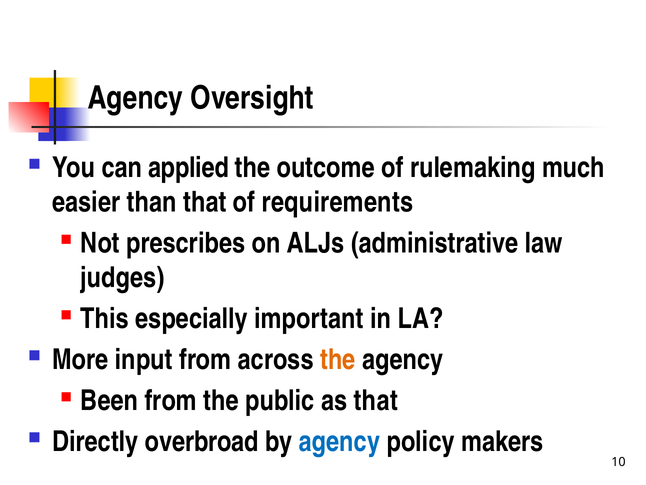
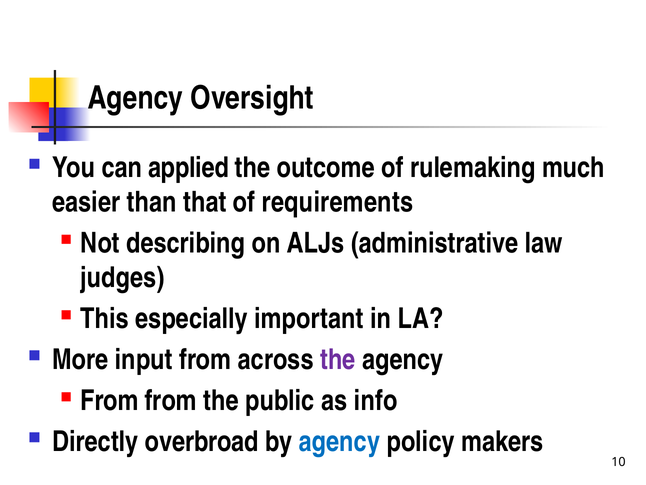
prescribes: prescribes -> describing (186, 243)
the colour: orange -> purple (338, 360)
Been: Been -> From (109, 400)
as that: that -> info (376, 400)
